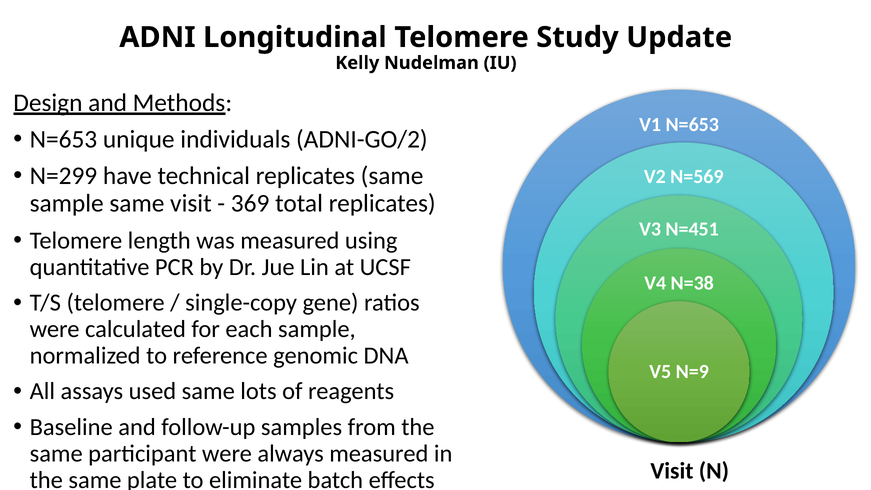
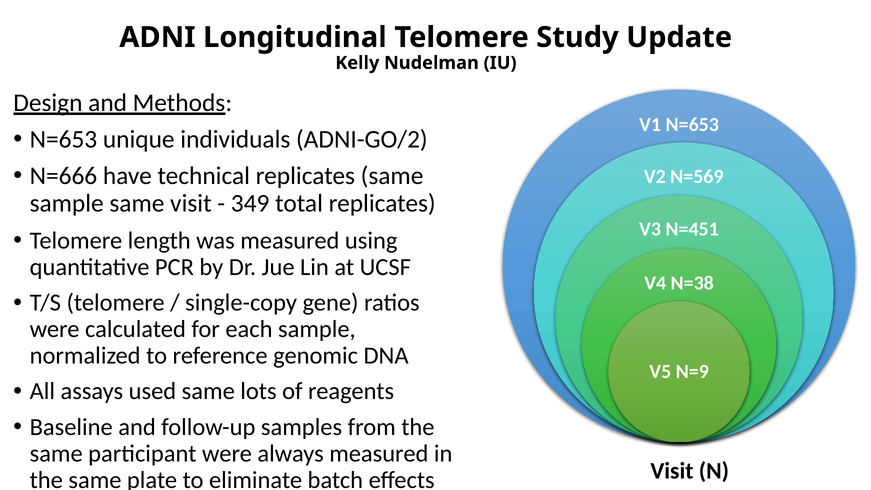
N=299: N=299 -> N=666 (63, 176)
369: 369 -> 349 (250, 203)
